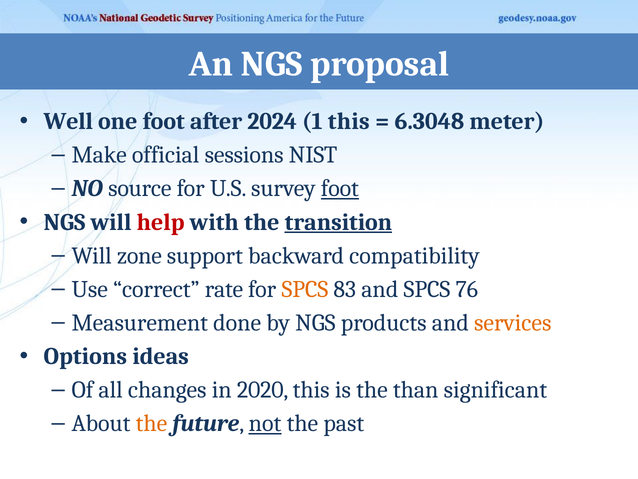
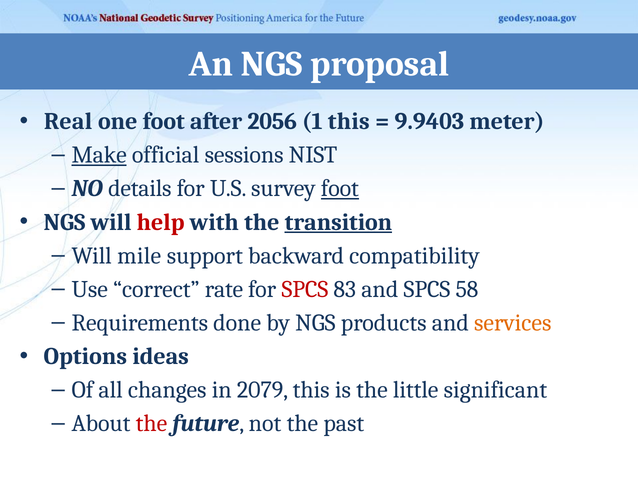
Well: Well -> Real (68, 121)
2024: 2024 -> 2056 (272, 121)
6.3048: 6.3048 -> 9.9403 (429, 121)
Make underline: none -> present (99, 155)
source: source -> details (140, 188)
zone: zone -> mile (139, 255)
SPCS colour: orange -> red (305, 289)
76: 76 -> 58 (467, 289)
Measurement: Measurement -> Requirements (140, 323)
2020: 2020 -> 2079 (263, 390)
than: than -> little (416, 390)
the colour: orange -> red (151, 423)
not underline: present -> none (265, 423)
